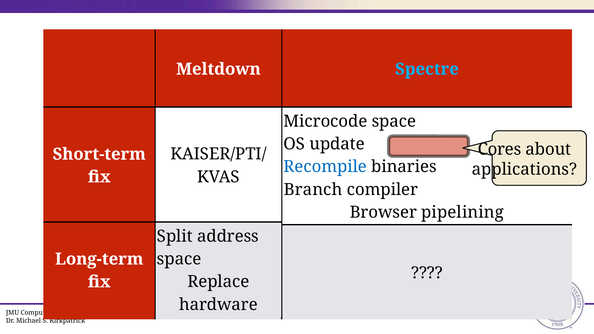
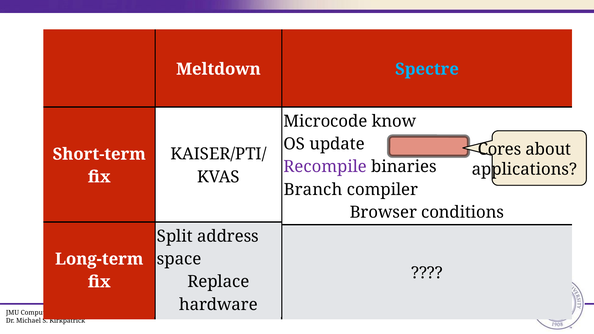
Microcode space: space -> know (394, 121)
Recompile colour: blue -> purple (325, 167)
pipelining: pipelining -> conditions (463, 212)
